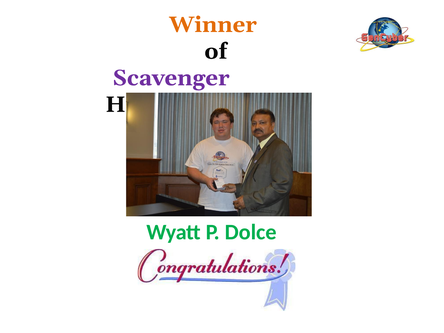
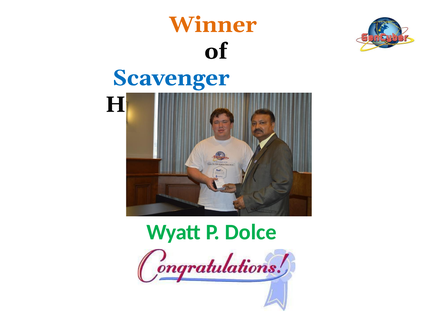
Scavenger colour: purple -> blue (171, 78)
